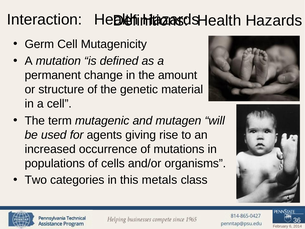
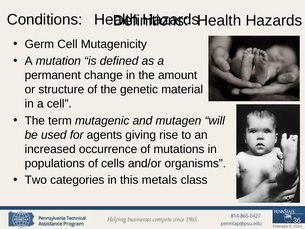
Interaction: Interaction -> Conditions (45, 20)
